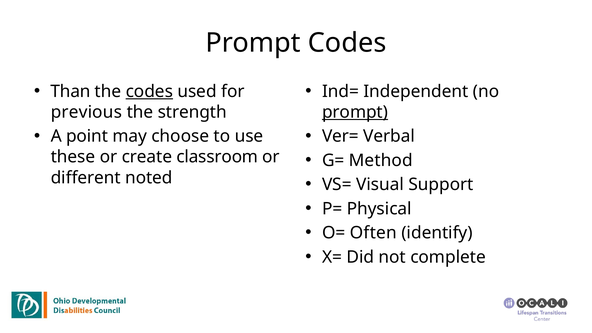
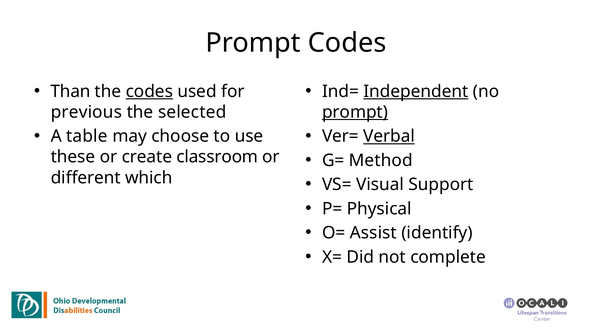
Independent underline: none -> present (416, 91)
strength: strength -> selected (192, 112)
point: point -> table (87, 136)
Verbal underline: none -> present (389, 136)
noted: noted -> which (149, 178)
Often: Often -> Assist (373, 233)
